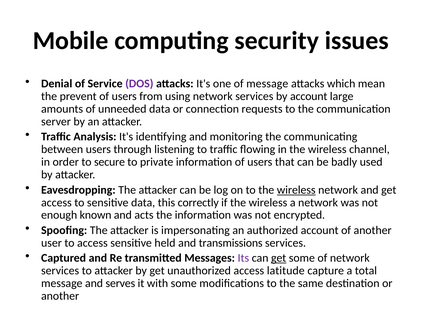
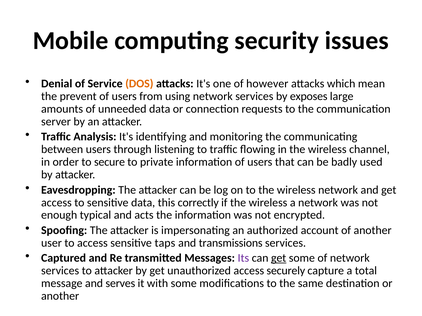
DOS colour: purple -> orange (139, 84)
of message: message -> however (267, 84)
by account: account -> exposes (309, 96)
wireless underline: present -> none (296, 190)
known: known -> typical (95, 215)
held: held -> taps (165, 243)
latitude: latitude -> securely (286, 271)
